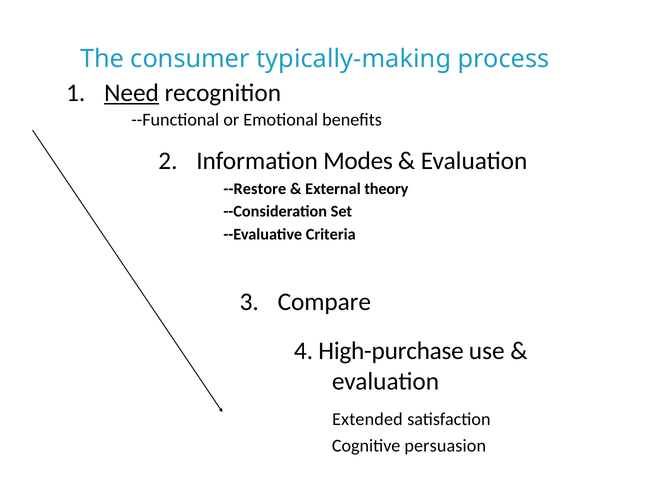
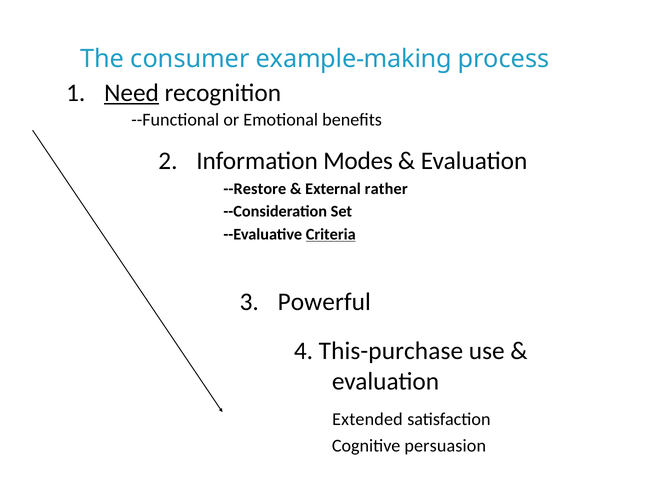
typically-making: typically-making -> example-making (354, 59)
theory: theory -> rather (386, 189)
Criteria underline: none -> present (331, 234)
Compare: Compare -> Powerful (324, 302)
High-purchase: High-purchase -> This-purchase (391, 351)
